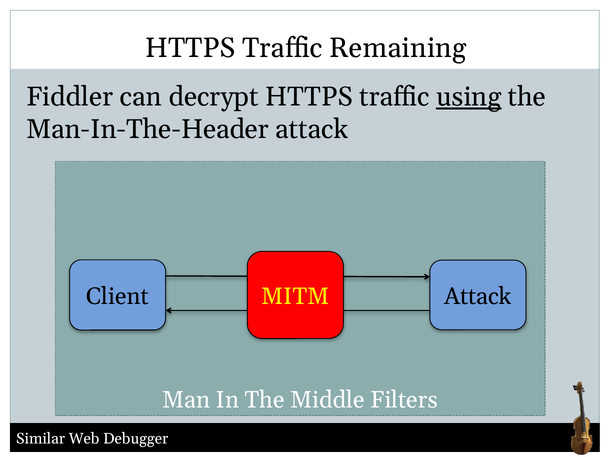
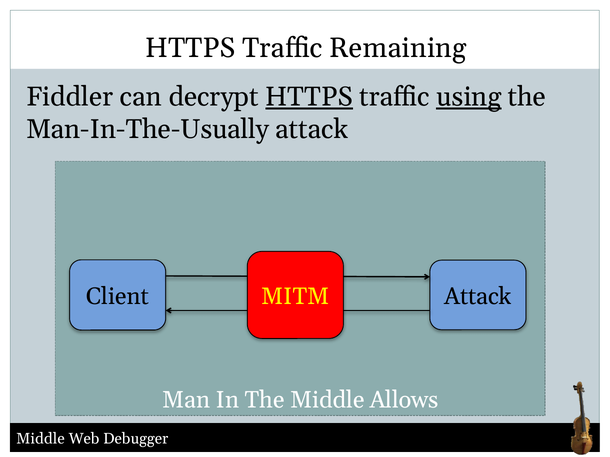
HTTPS underline: none -> present (309, 97)
Man-In-The-Header: Man-In-The-Header -> Man-In-The-Usually (148, 130)
Filters: Filters -> Allows (404, 401)
Similar: Similar -> Middle (40, 439)
